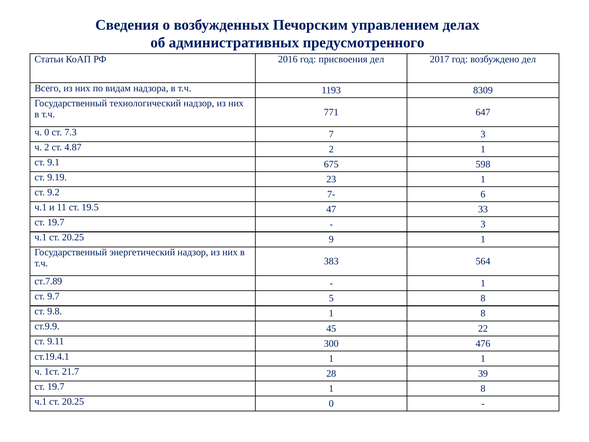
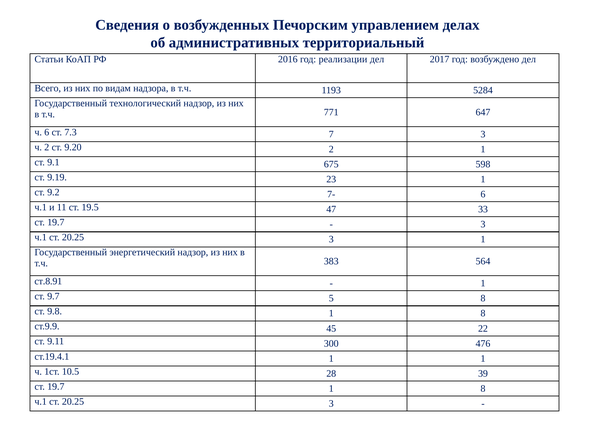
предусмотренного: предусмотренного -> территориальный (364, 43)
присвоения: присвоения -> реализации (343, 59)
8309: 8309 -> 5284 (483, 90)
ч 0: 0 -> 6 (47, 132)
4.87: 4.87 -> 9.20 (73, 147)
9: 9 -> 3 (331, 239)
ст.7.89: ст.7.89 -> ст.8.91 (48, 281)
21.7: 21.7 -> 10.5 (71, 371)
0: 0 -> 3 (331, 403)
